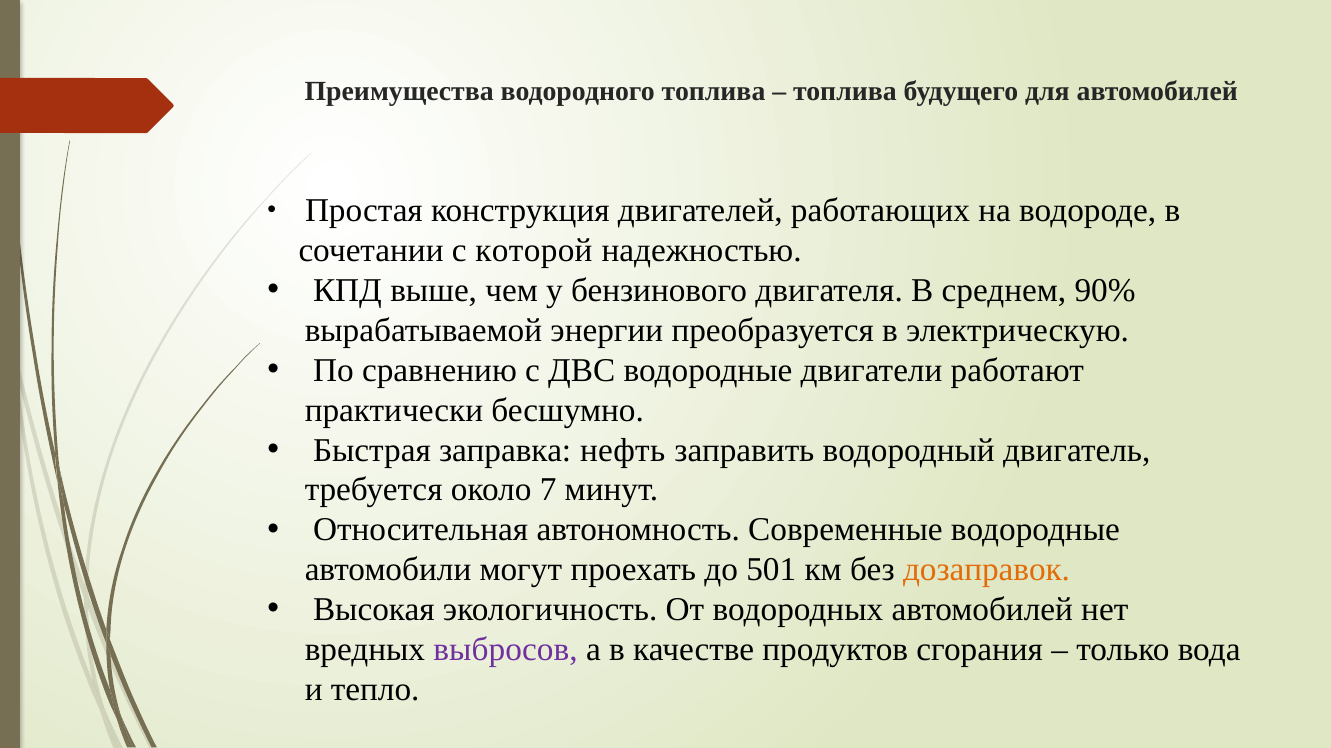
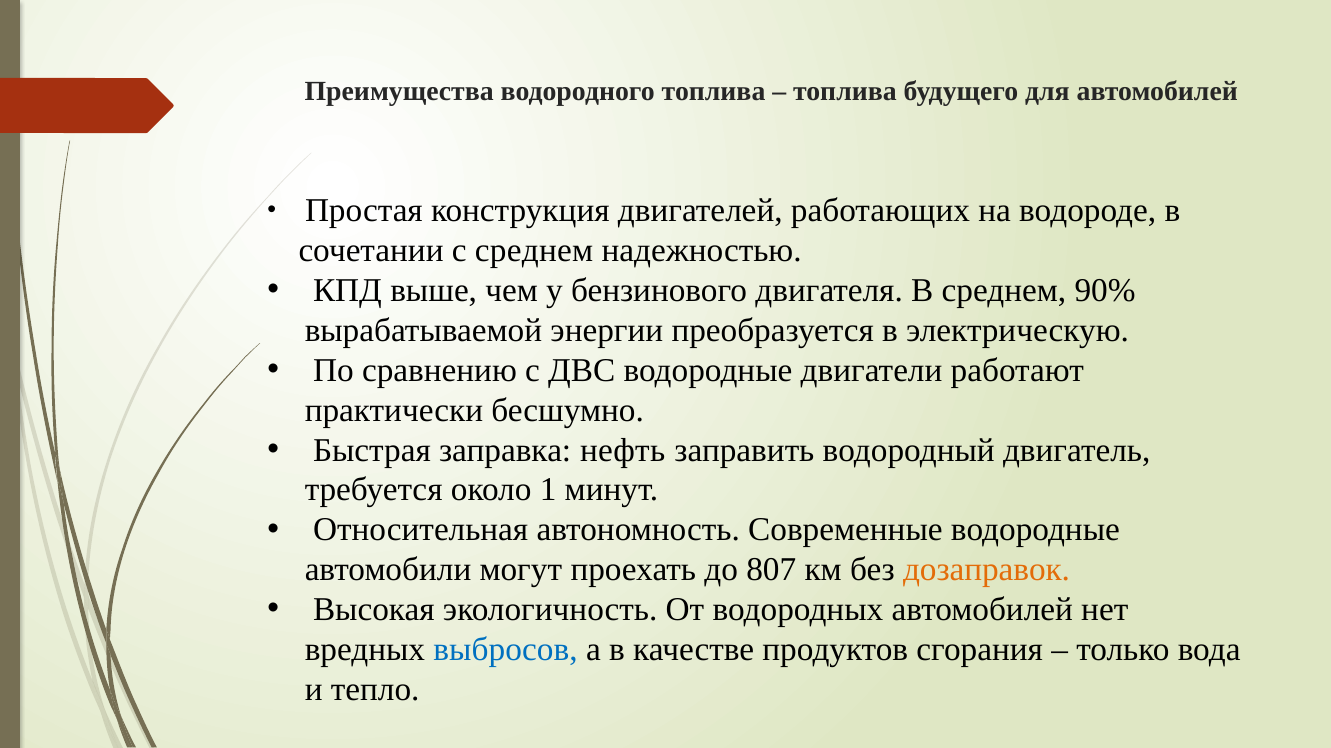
с которой: которой -> среднем (534, 251)
7: 7 -> 1 (548, 490)
501: 501 -> 807 (771, 570)
выбросов colour: purple -> blue (506, 650)
